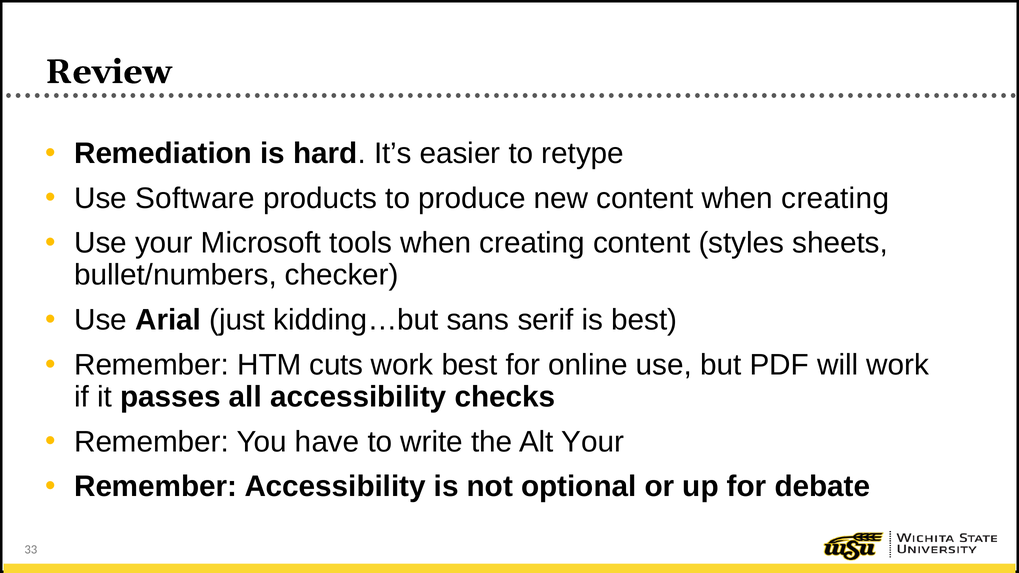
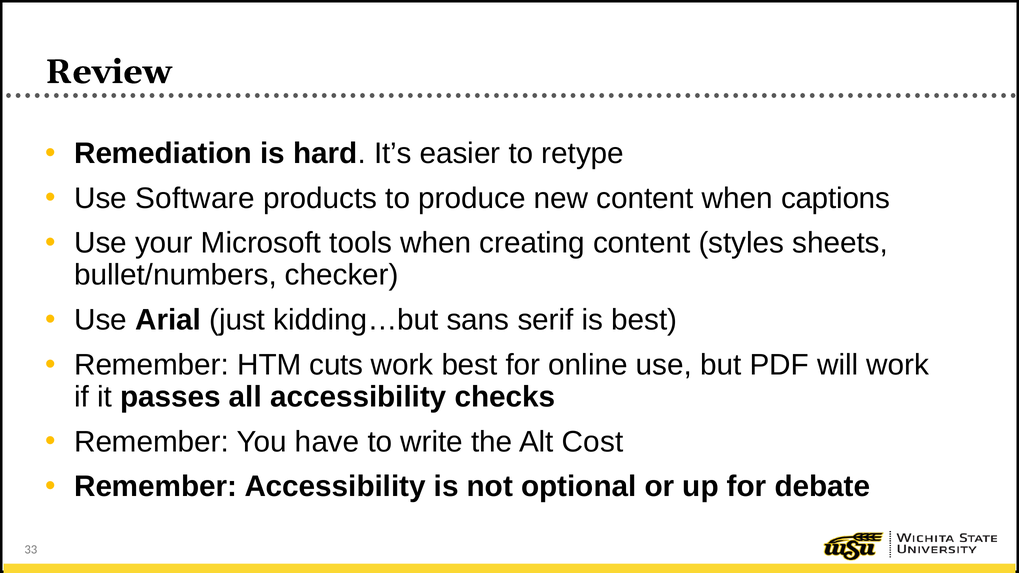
content when creating: creating -> captions (836, 198)
Alt Your: Your -> Cost (593, 442)
